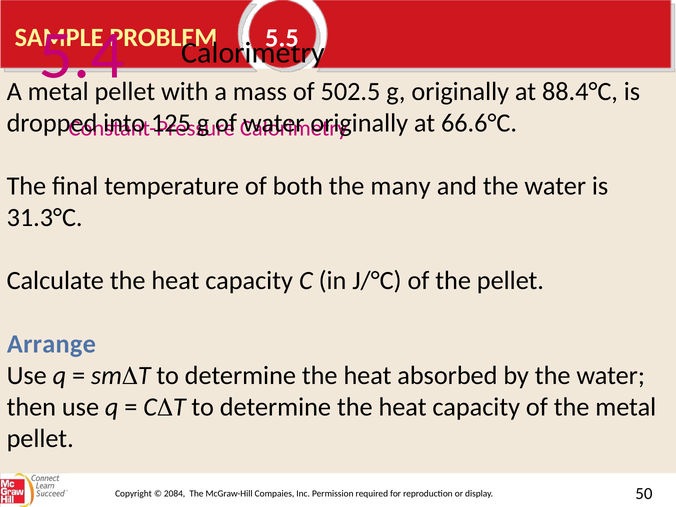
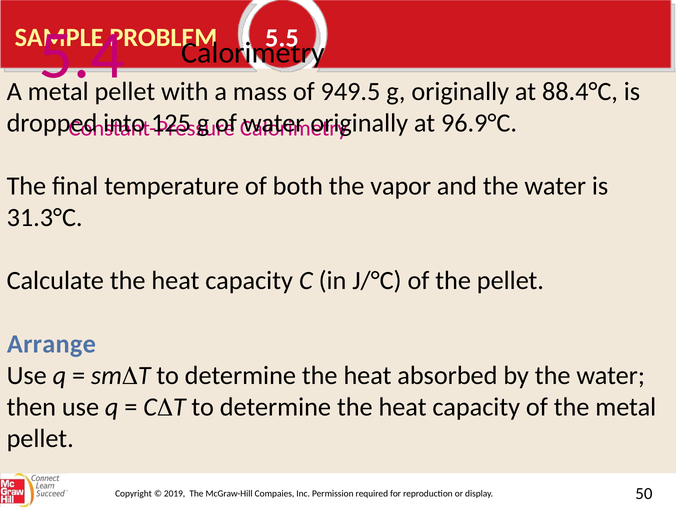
502.5: 502.5 -> 949.5 (351, 91)
66.6°C: 66.6°C -> 96.9°C (479, 123)
many: many -> vapor (401, 186)
2084: 2084 -> 2019 (175, 494)
